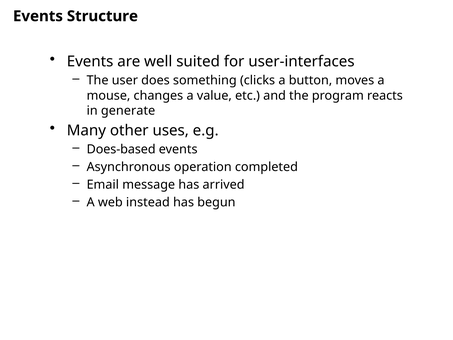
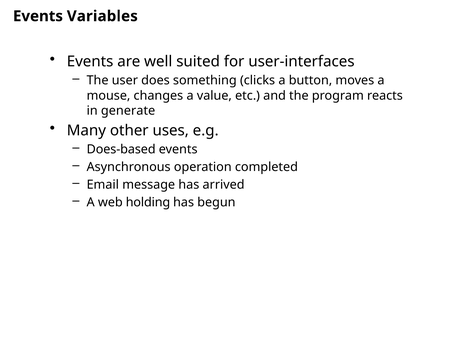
Structure: Structure -> Variables (102, 16)
instead: instead -> holding (148, 202)
